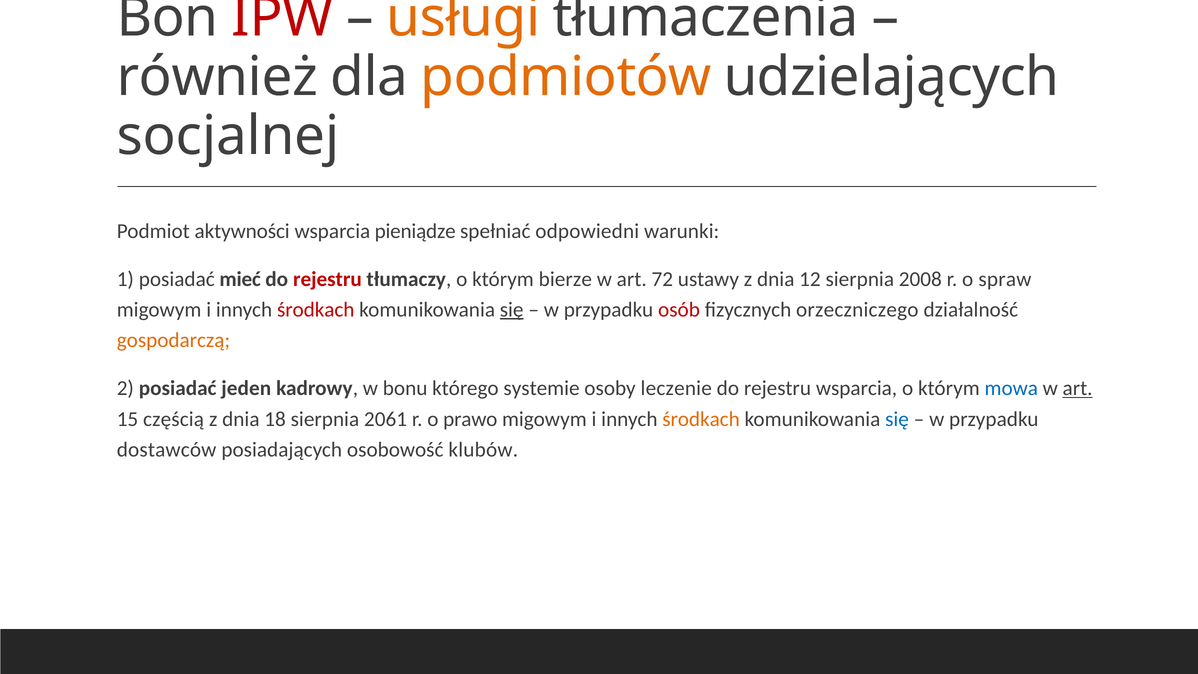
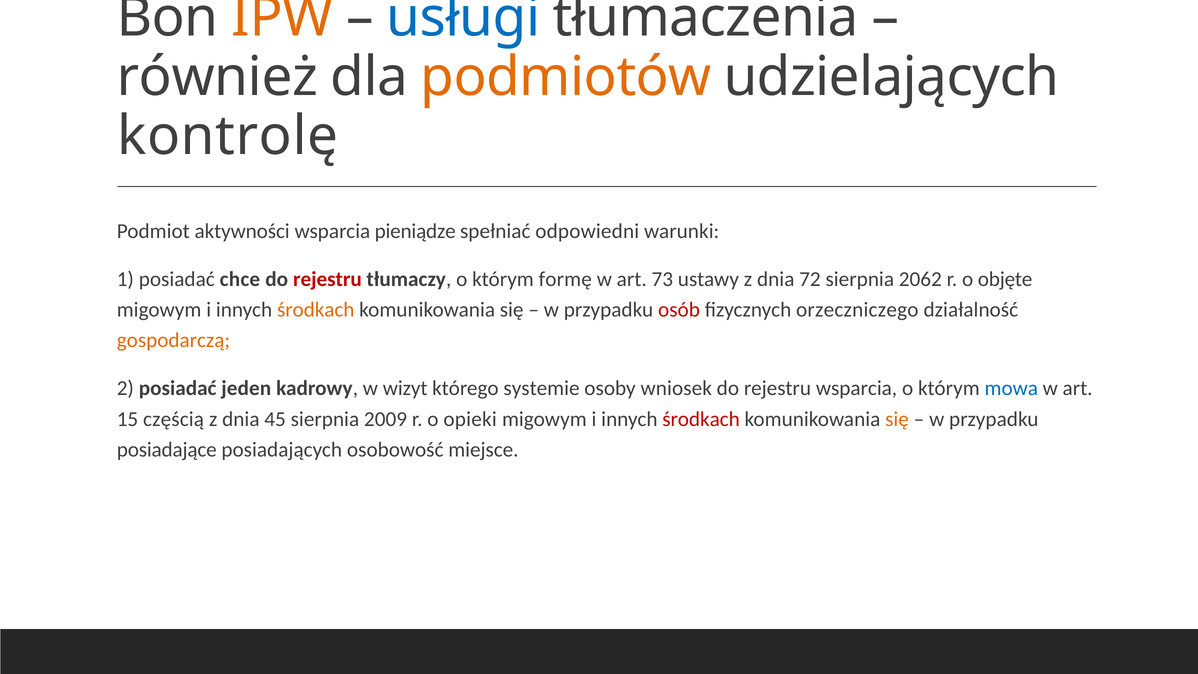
IPW colour: red -> orange (282, 18)
usługi colour: orange -> blue (463, 18)
socjalnej: socjalnej -> kontrolę (228, 136)
mieć: mieć -> chce (240, 279)
bierze: bierze -> formę (565, 279)
72: 72 -> 73 (662, 279)
12: 12 -> 72 (810, 279)
2008: 2008 -> 2062 (920, 279)
spraw: spraw -> objęte (1005, 279)
środkach colour: red -> orange (316, 310)
się underline: present -> none (512, 310)
bonu: bonu -> wizyt (405, 388)
leczenie: leczenie -> wniosek (676, 388)
art underline: present -> none (1078, 388)
18: 18 -> 45 (275, 419)
2061: 2061 -> 2009 (386, 419)
prawo: prawo -> opieki (470, 419)
środkach colour: orange -> red (701, 419)
się colour: blue -> orange (897, 419)
dostawców: dostawców -> posiadające (167, 450)
klubów: klubów -> miejsce (483, 450)
